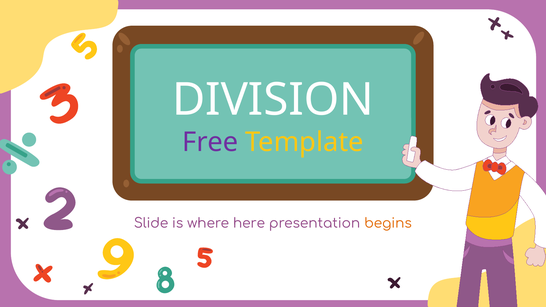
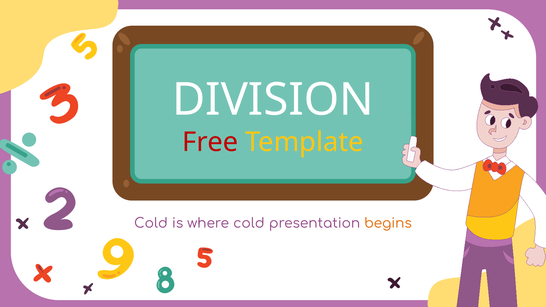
Free colour: purple -> red (210, 142)
Slide: Slide -> Cold (151, 223)
where here: here -> cold (249, 223)
